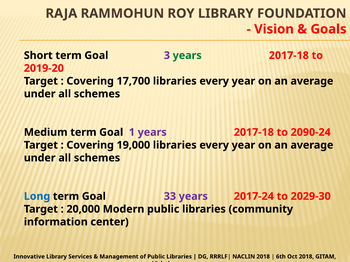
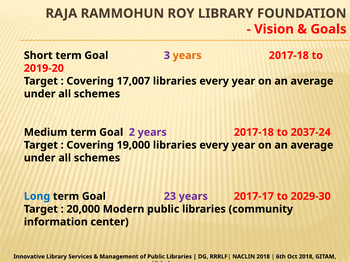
years colour: green -> orange (187, 56)
17,700: 17,700 -> 17,007 (133, 81)
1: 1 -> 2 (132, 133)
2090-24: 2090-24 -> 2037-24 (311, 133)
33: 33 -> 23 (170, 197)
2017-24: 2017-24 -> 2017-17 (254, 197)
